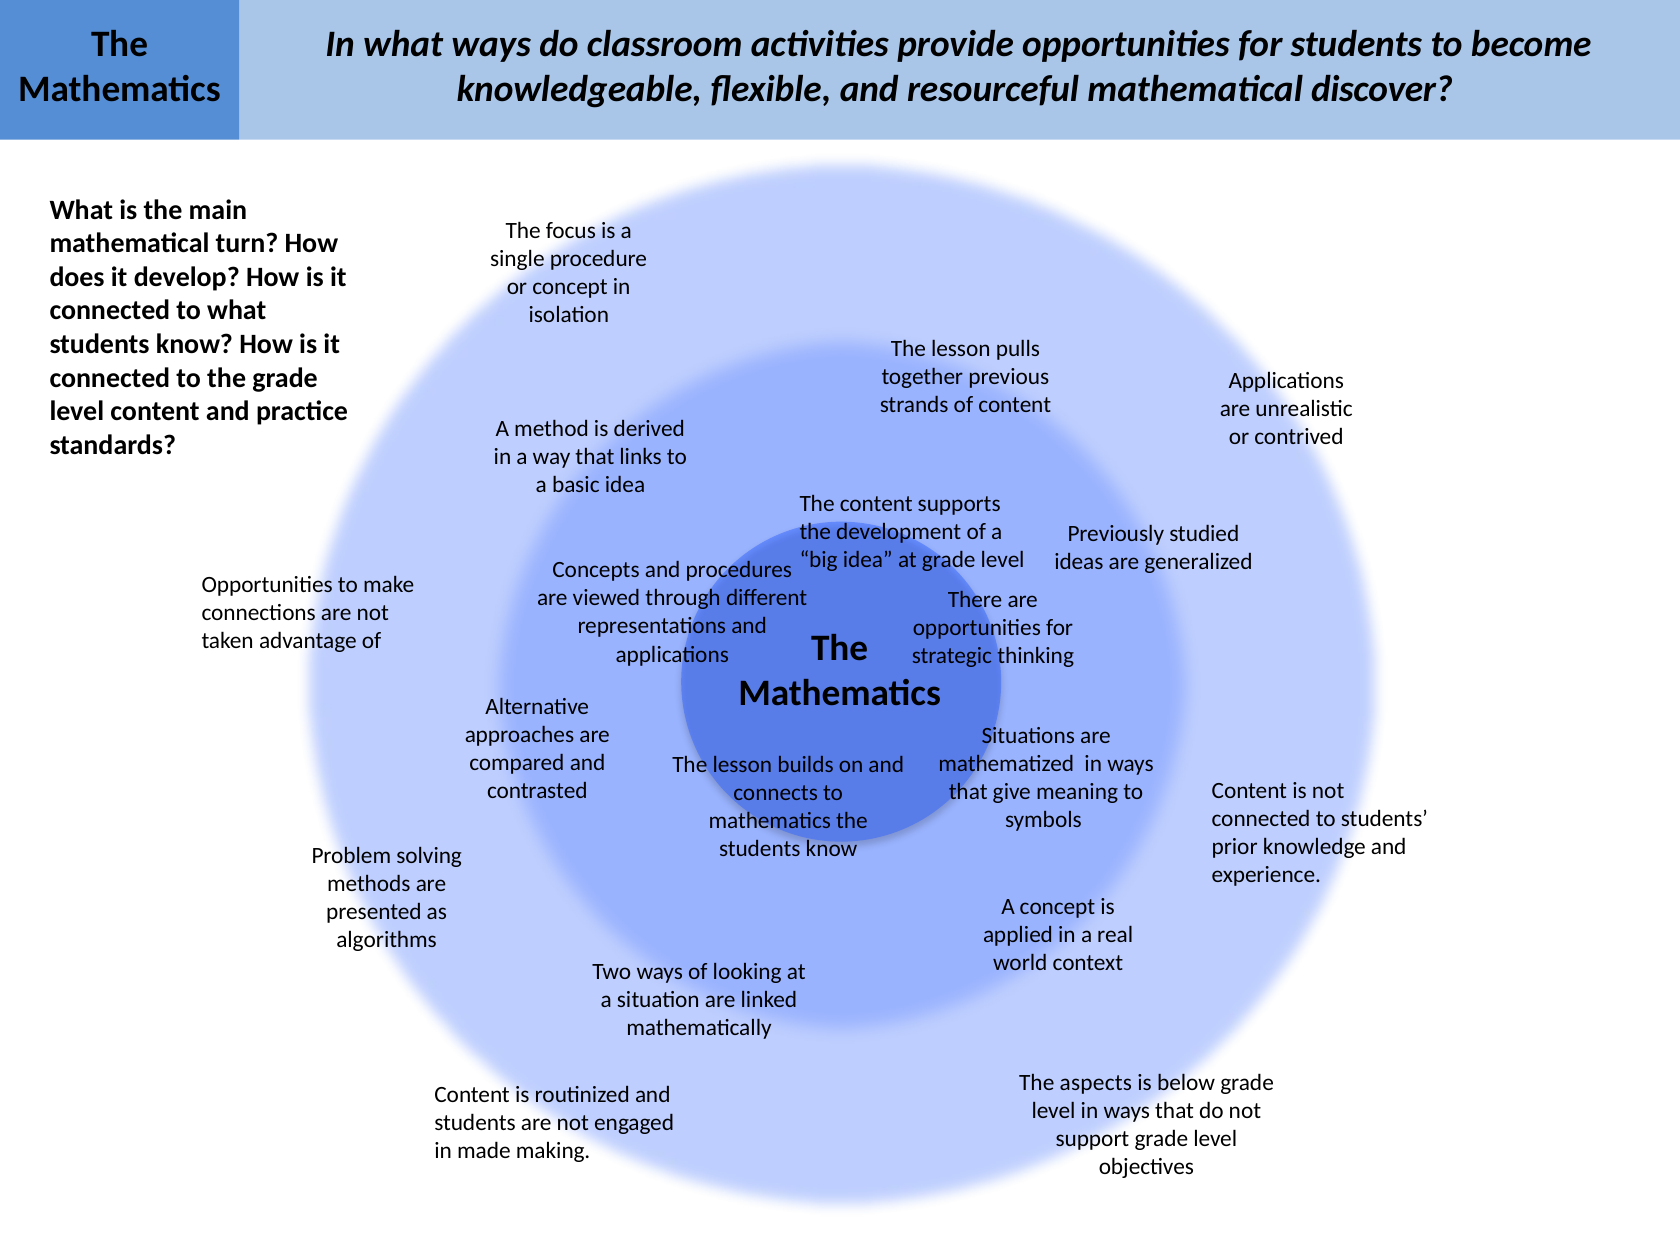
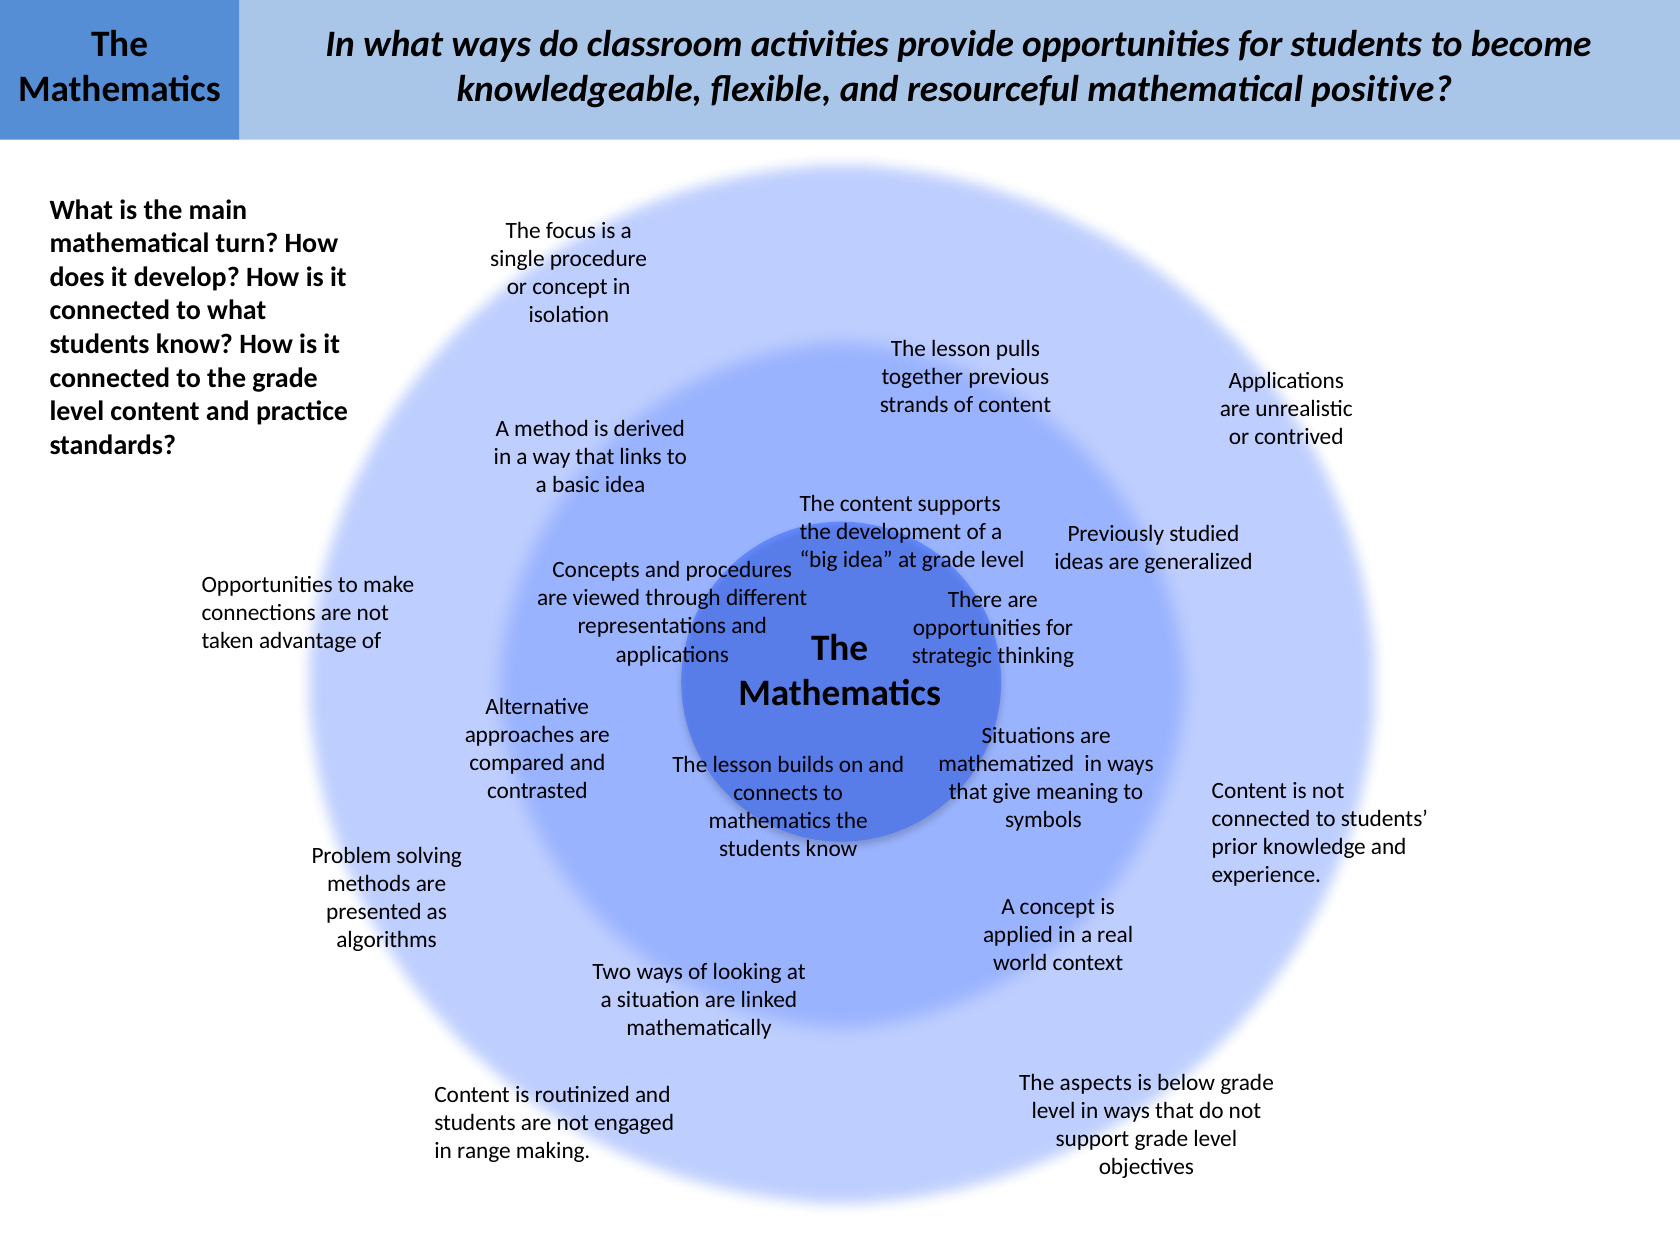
discover: discover -> positive (1382, 89)
made: made -> range (484, 1151)
